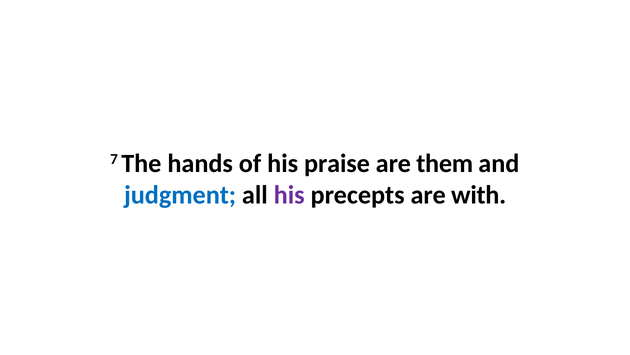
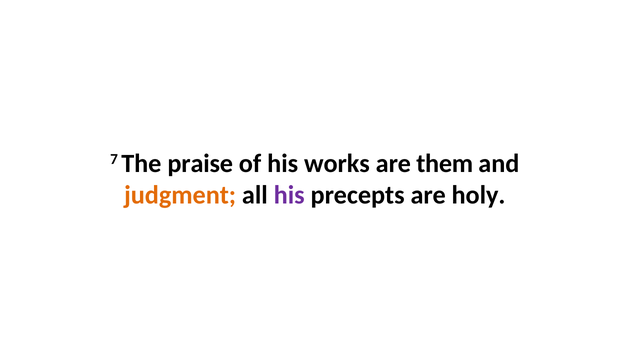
hands: hands -> praise (200, 163)
praise: praise -> works (337, 163)
judgment colour: blue -> orange (180, 195)
with: with -> holy (479, 195)
